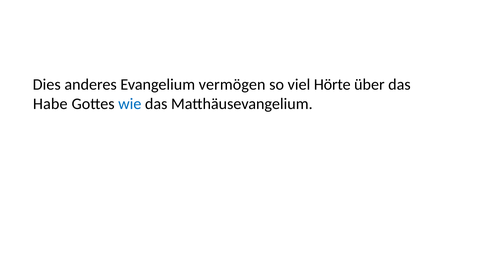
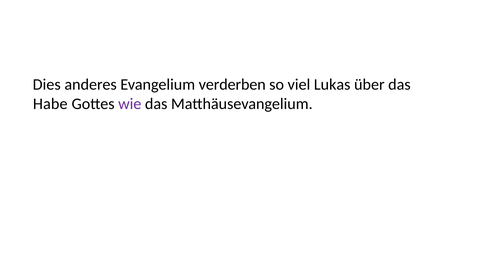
vermögen: vermögen -> verderben (232, 84)
Hörte: Hörte -> Lukas (332, 84)
wie colour: blue -> purple (130, 104)
